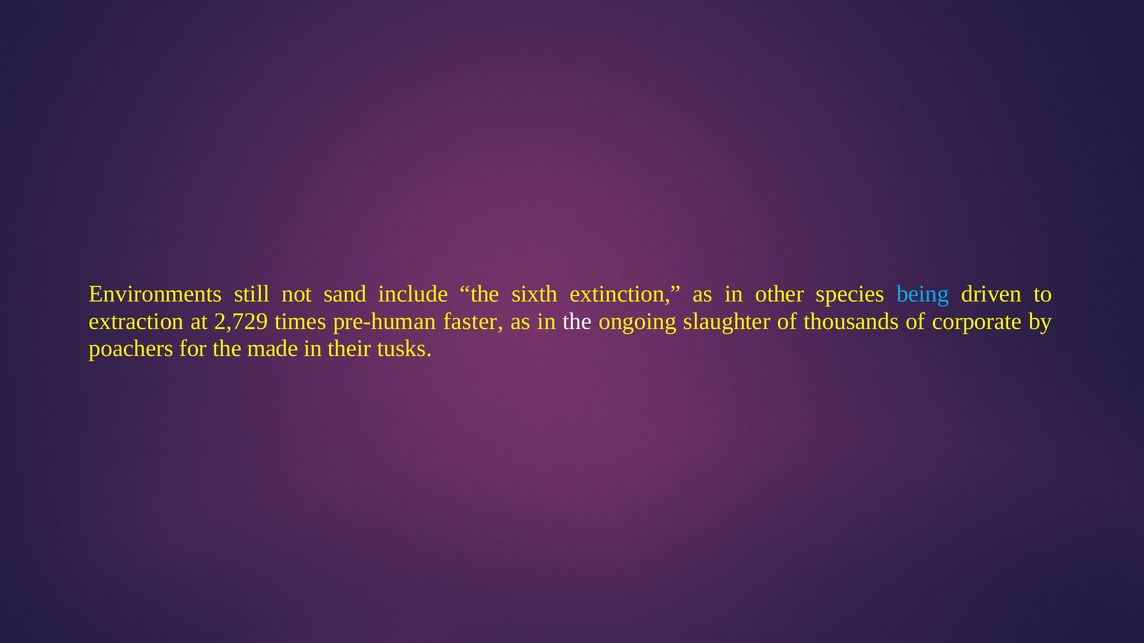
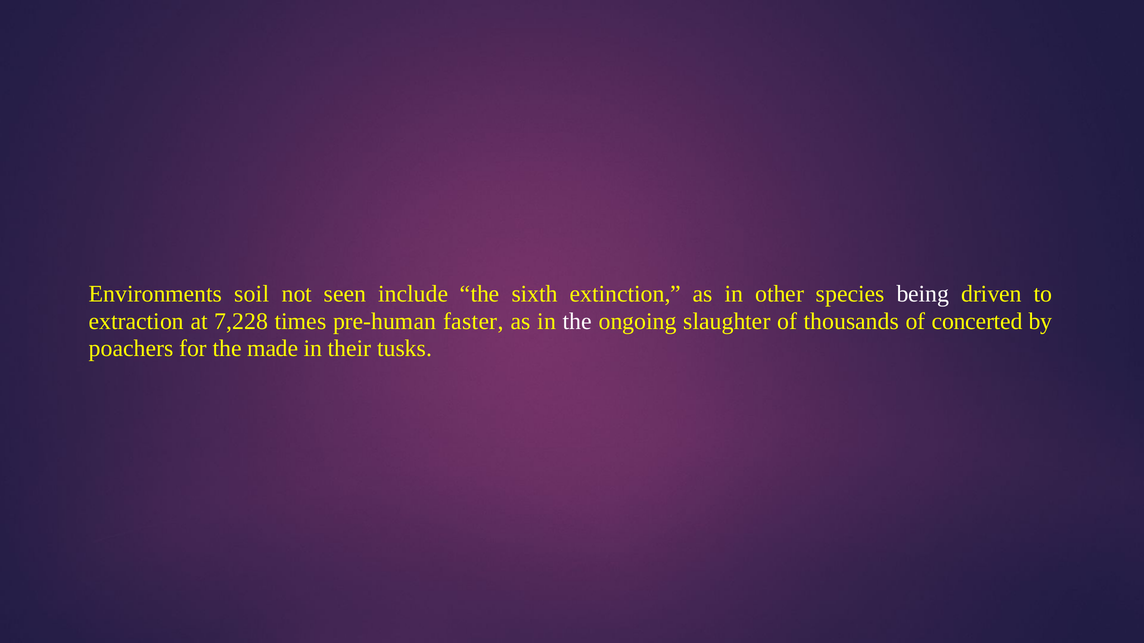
still: still -> soil (252, 294)
sand: sand -> seen (345, 294)
being colour: light blue -> white (923, 294)
2,729: 2,729 -> 7,228 (241, 322)
corporate: corporate -> concerted (977, 322)
